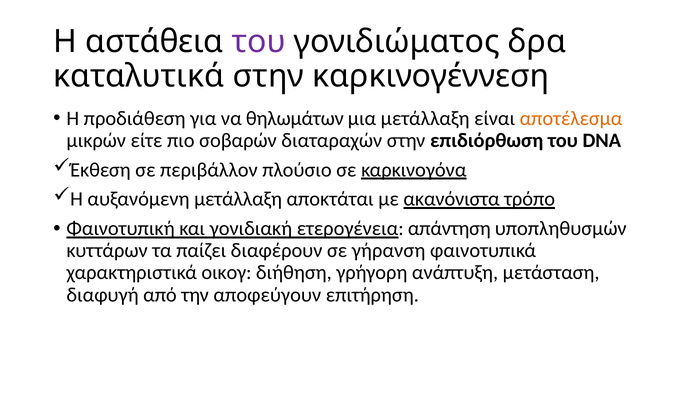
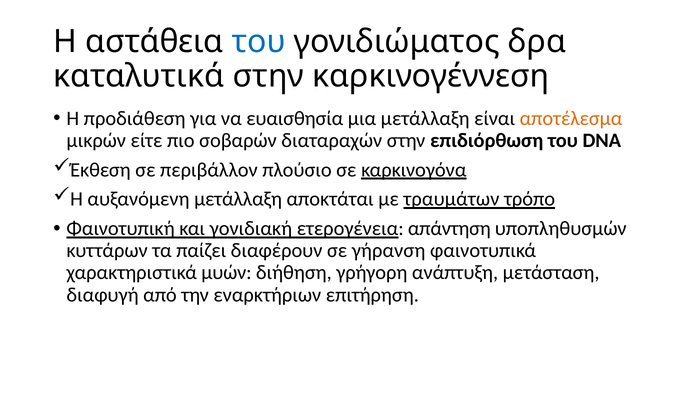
του colour: purple -> blue (259, 41)
θηλωμάτων: θηλωμάτων -> ευαισθησία (295, 118)
ακανόνιστα: ακανόνιστα -> τραυμάτων (451, 199)
οικογ: οικογ -> μυών (226, 273)
αποφεύγουν: αποφεύγουν -> εναρκτήριων (267, 295)
